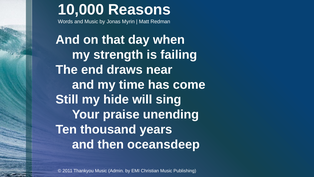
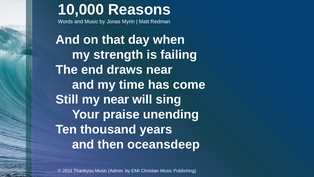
my hide: hide -> near (116, 99)
